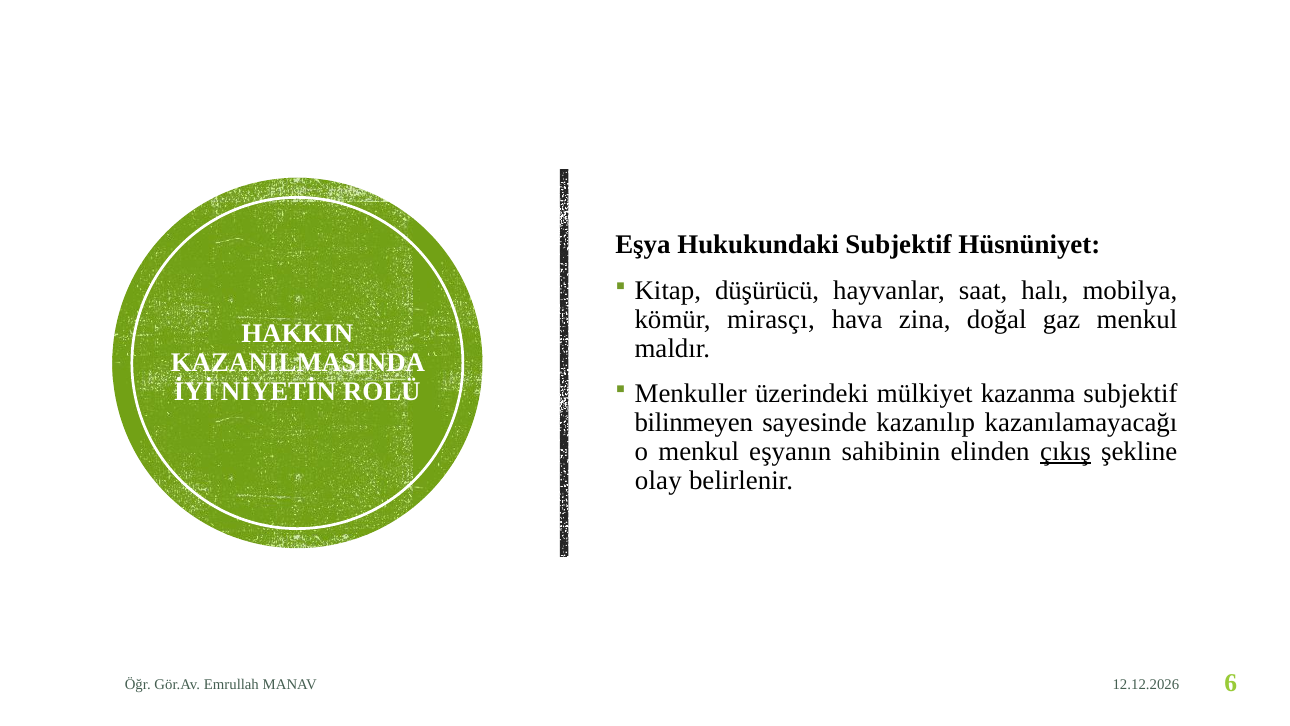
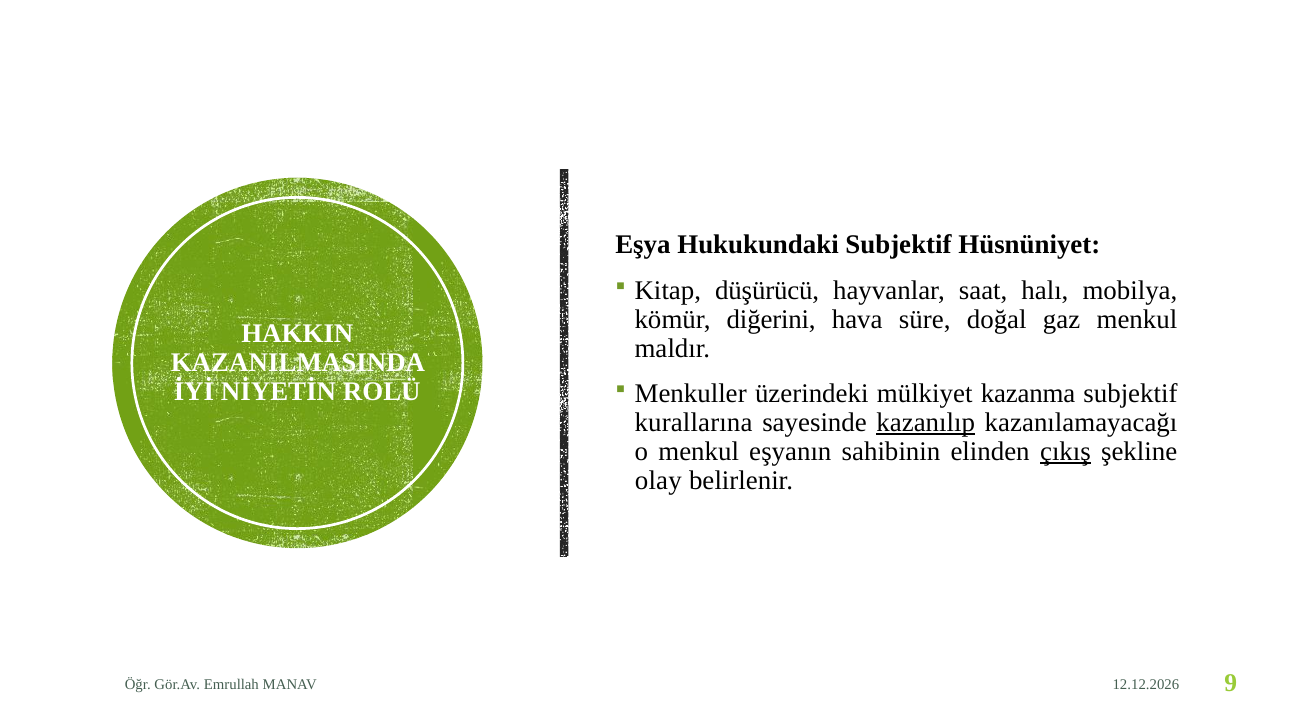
mirasçı: mirasçı -> diğerini (771, 319)
zina: zina -> süre (925, 319)
bilinmeyen: bilinmeyen -> kurallarına (694, 422)
kazanılıp underline: none -> present (926, 422)
6: 6 -> 9 (1231, 683)
